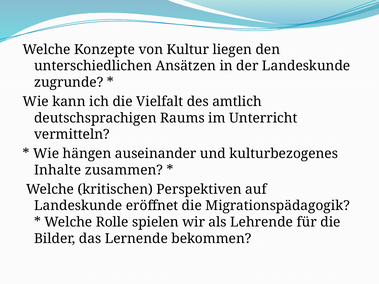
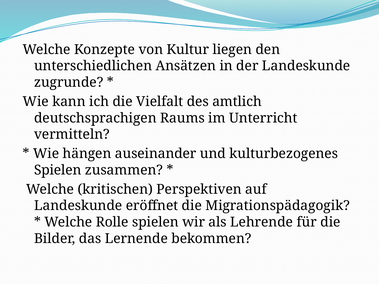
Inhalte: Inhalte -> Spielen (58, 170)
